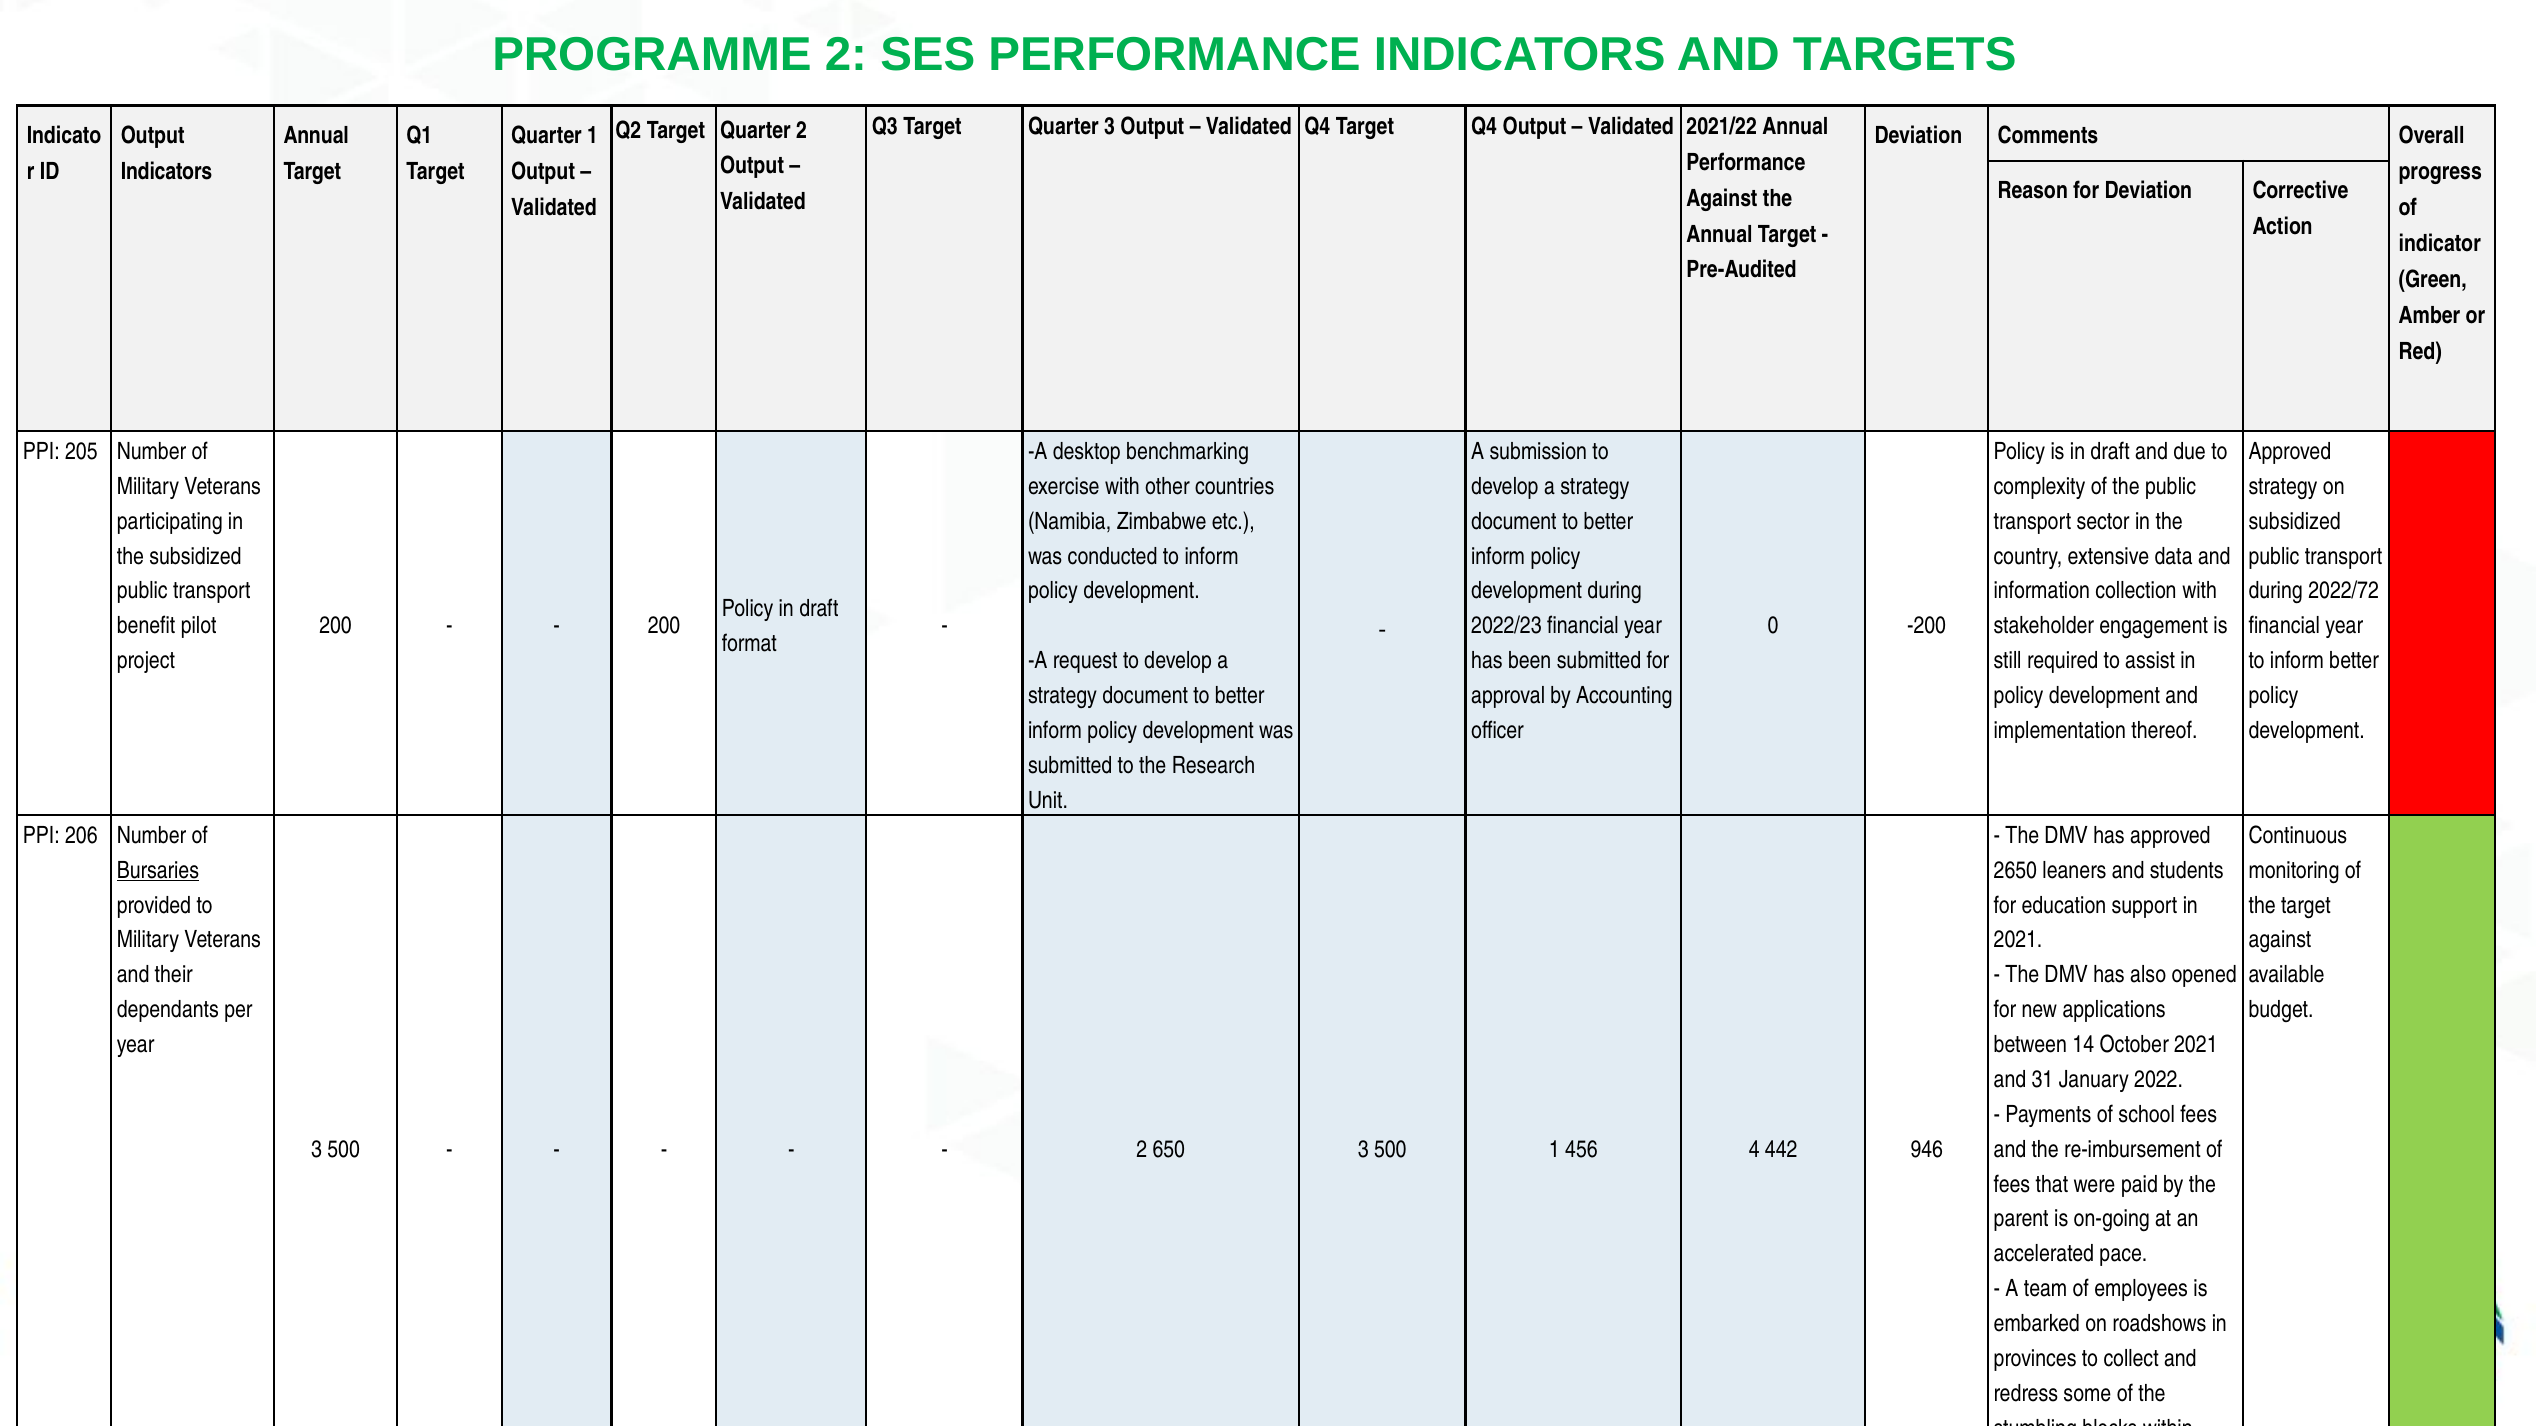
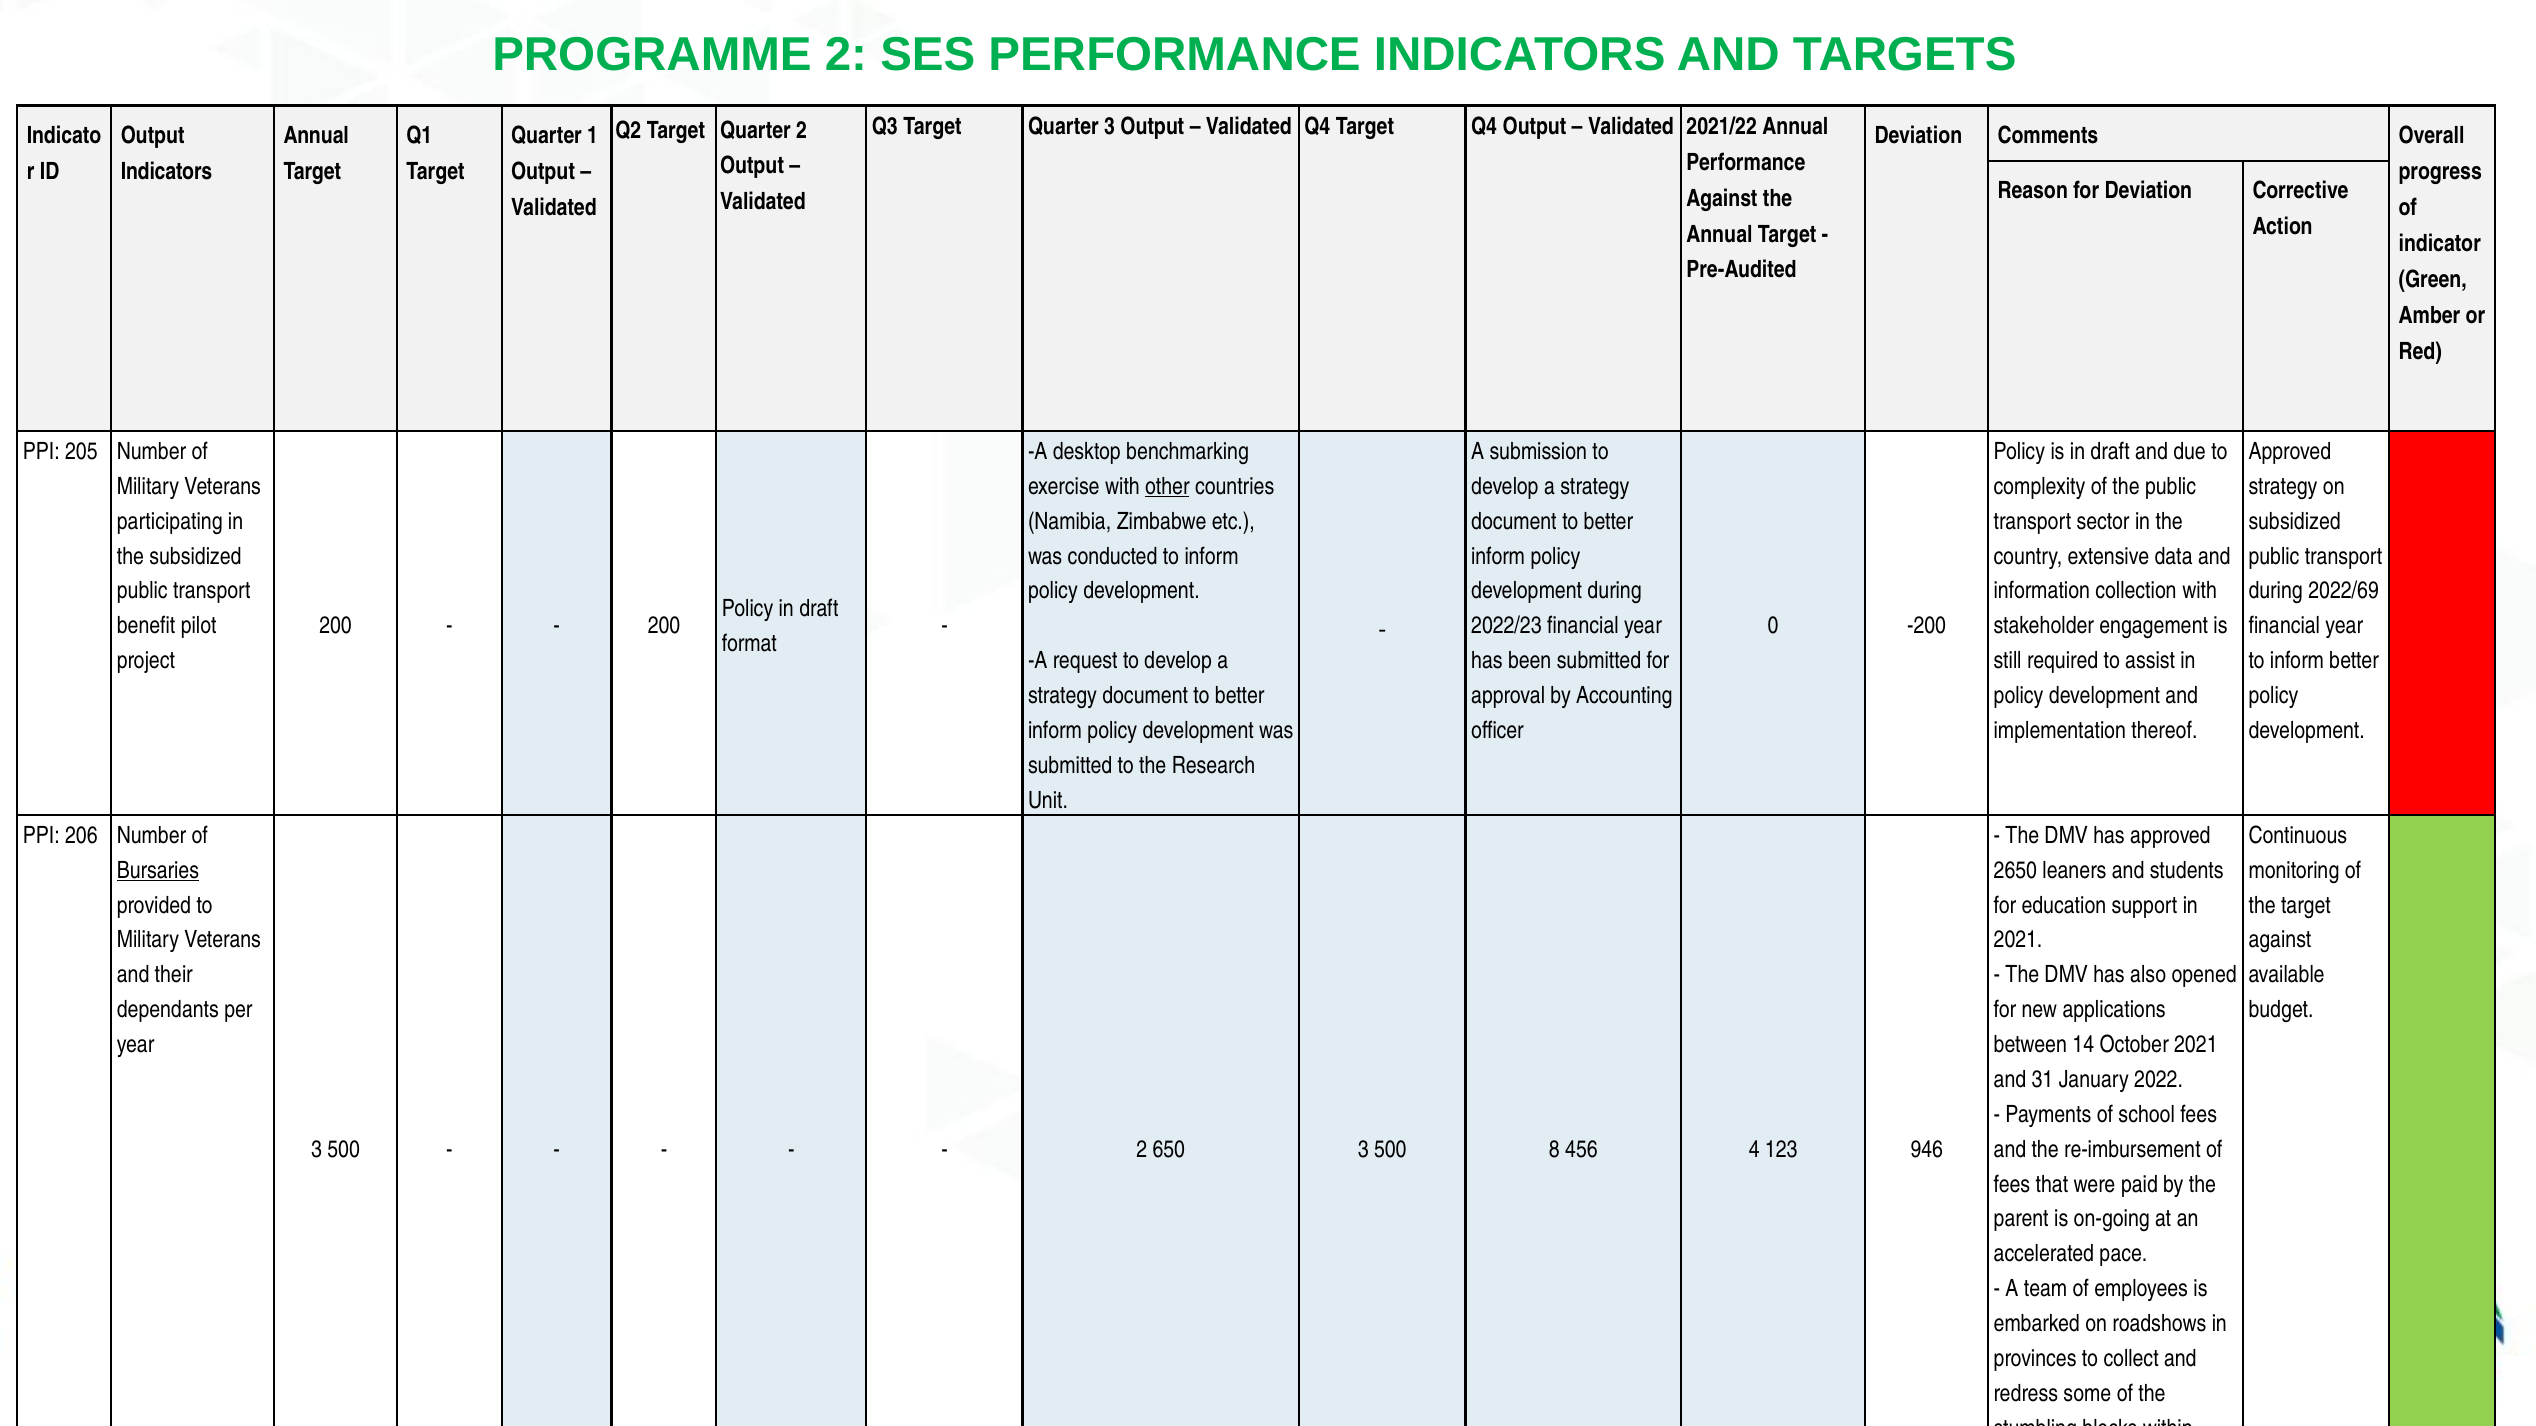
other underline: none -> present (1167, 487)
2022/72: 2022/72 -> 2022/69 (2344, 591)
500 1: 1 -> 8 (1554, 1150)
442: 442 -> 123 (1781, 1150)
